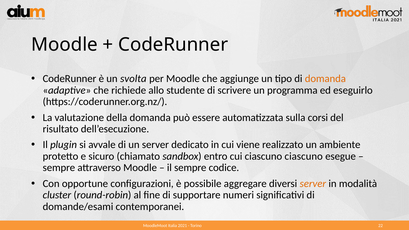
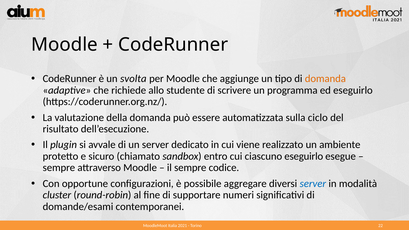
corsi: corsi -> ciclo (318, 118)
ciascuno ciascuno: ciascuno -> eseguirlo (304, 156)
server colour: orange -> blue (313, 184)
